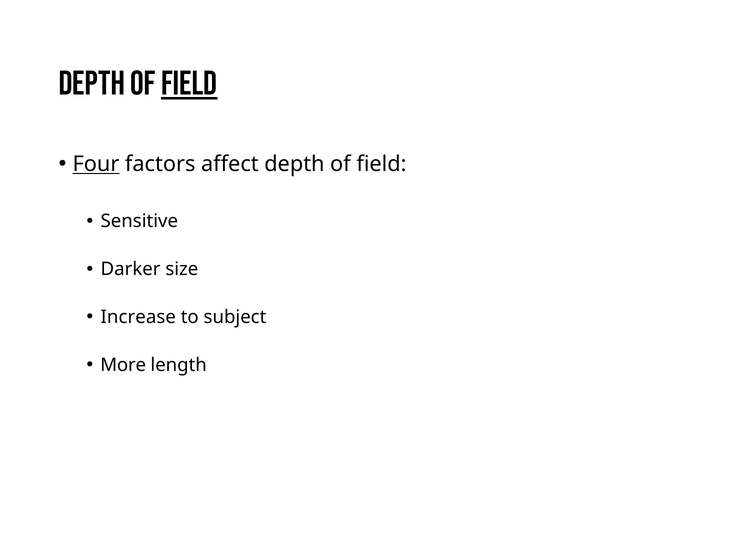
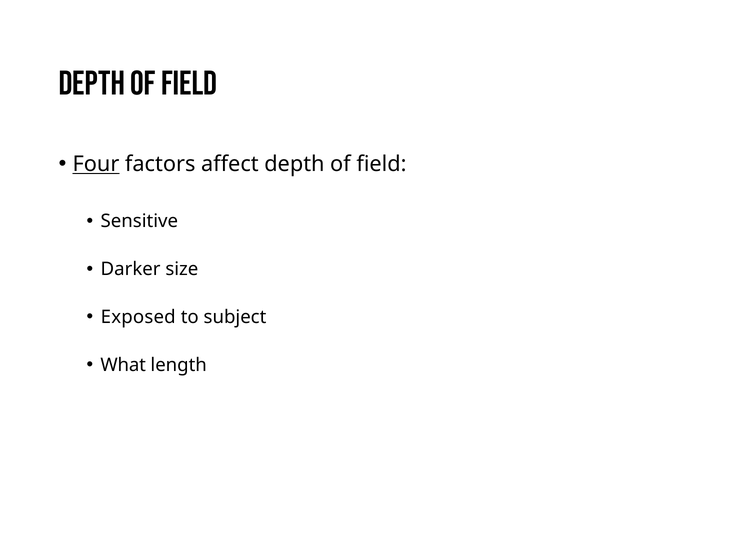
Field underline: present -> none (189, 84)
Increase: Increase -> Exposed (138, 317)
More: More -> What (123, 365)
